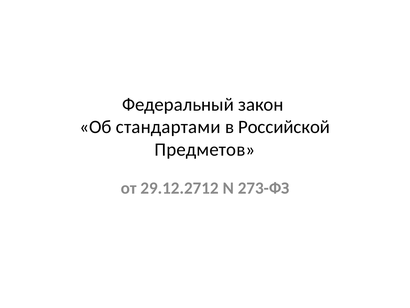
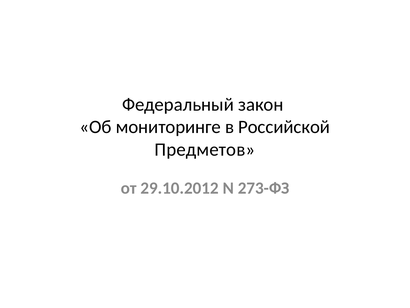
стандартами: стандартами -> мониторинге (168, 127)
29.12.2712: 29.12.2712 -> 29.10.2012 (179, 188)
